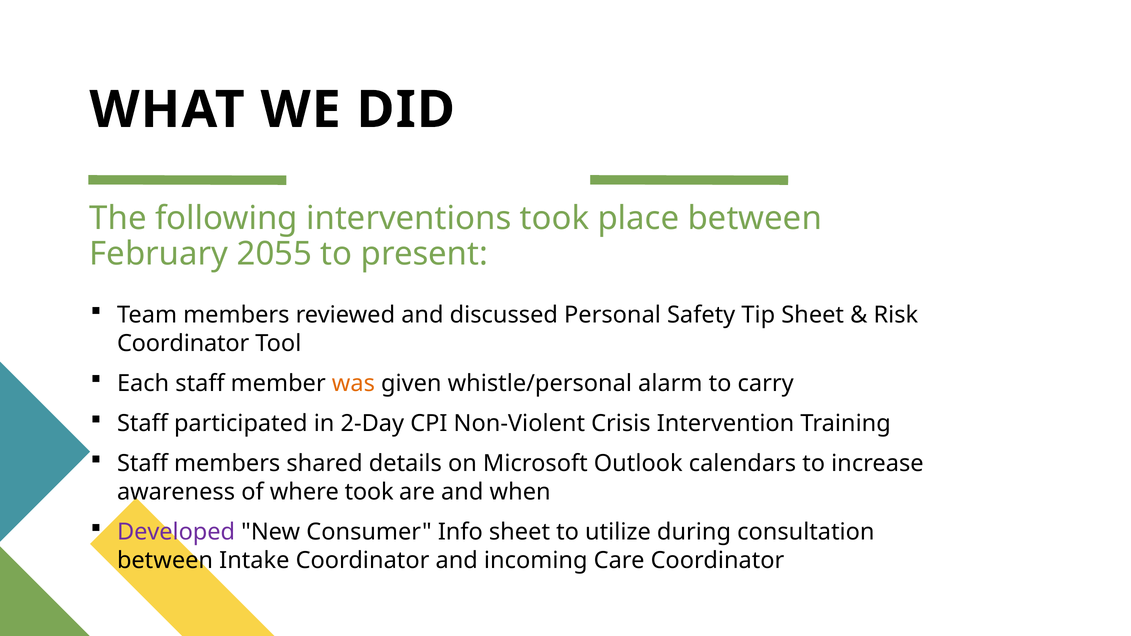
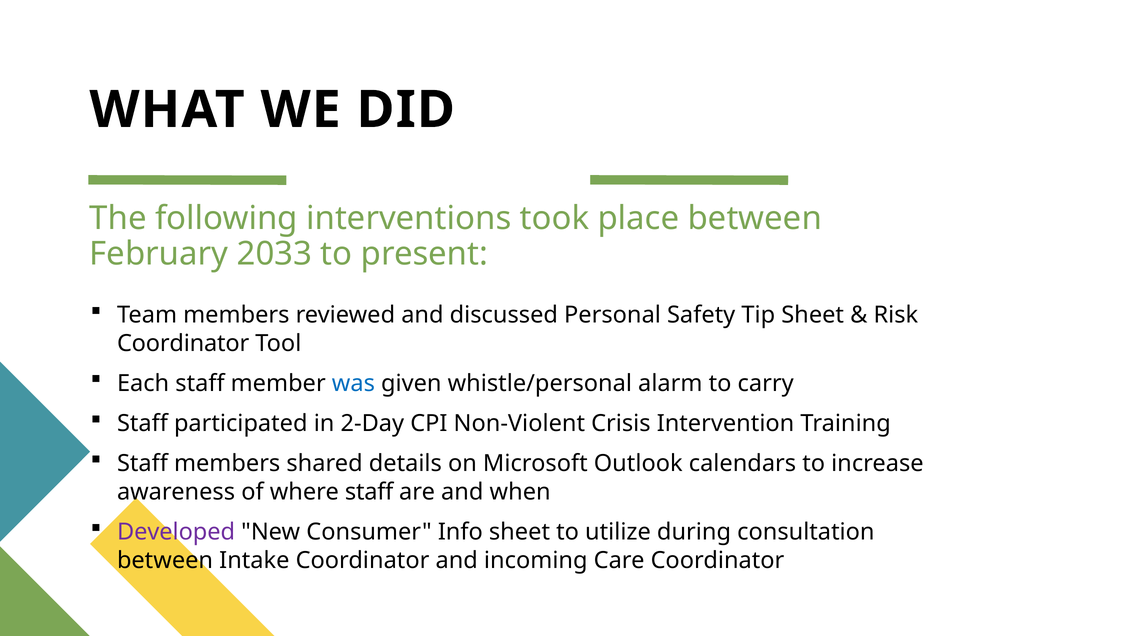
2055: 2055 -> 2033 (274, 254)
was colour: orange -> blue (353, 384)
where took: took -> staff (369, 492)
